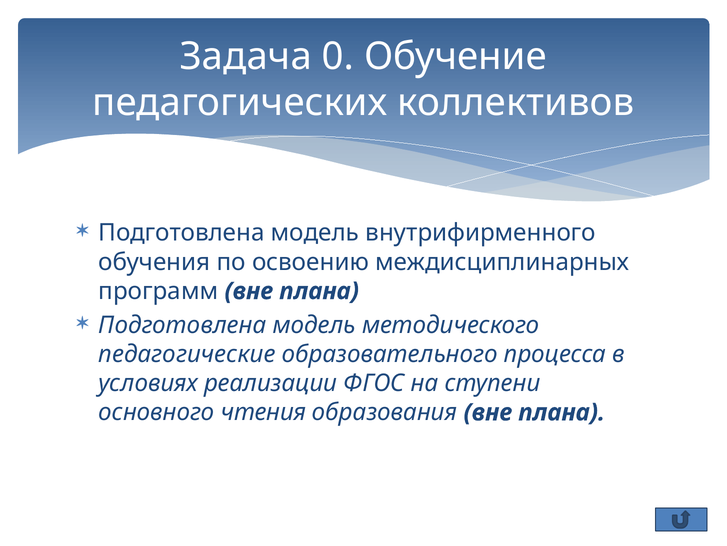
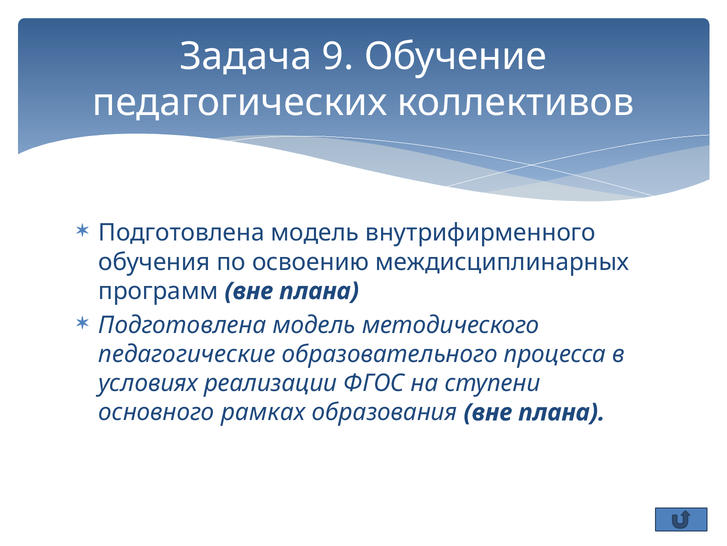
0: 0 -> 9 (338, 56)
чтения: чтения -> рамках (263, 412)
